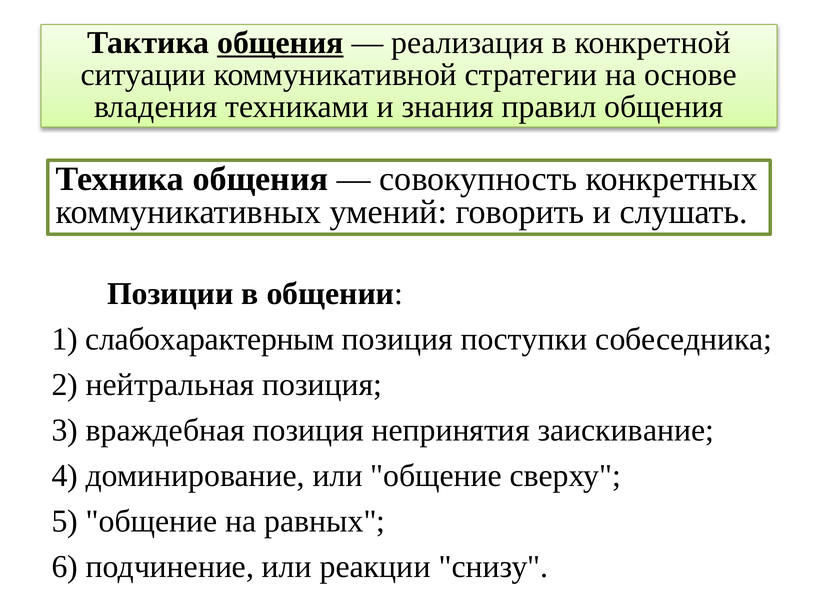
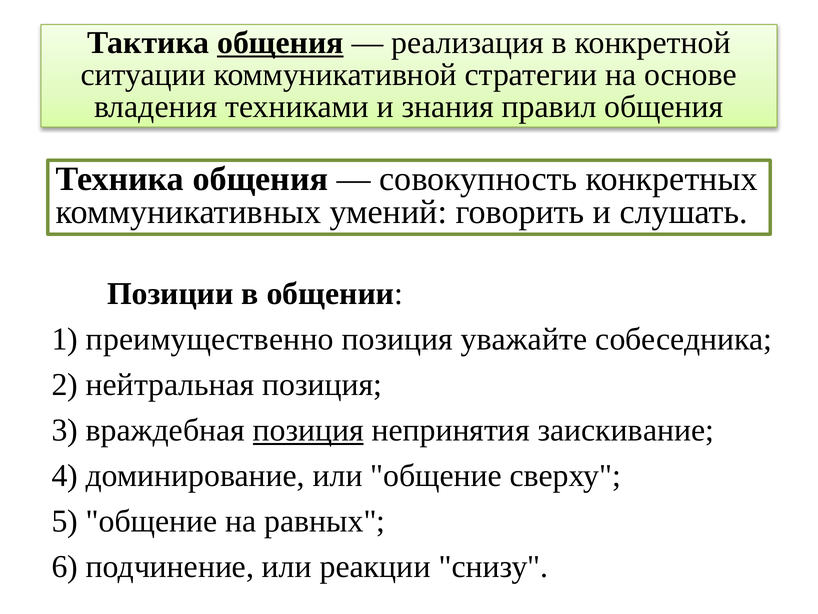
слабохарактерным: слабохарактерным -> преимущественно (210, 339)
поступки: поступки -> уважайте (524, 339)
позиция underline: none -> present (308, 430)
